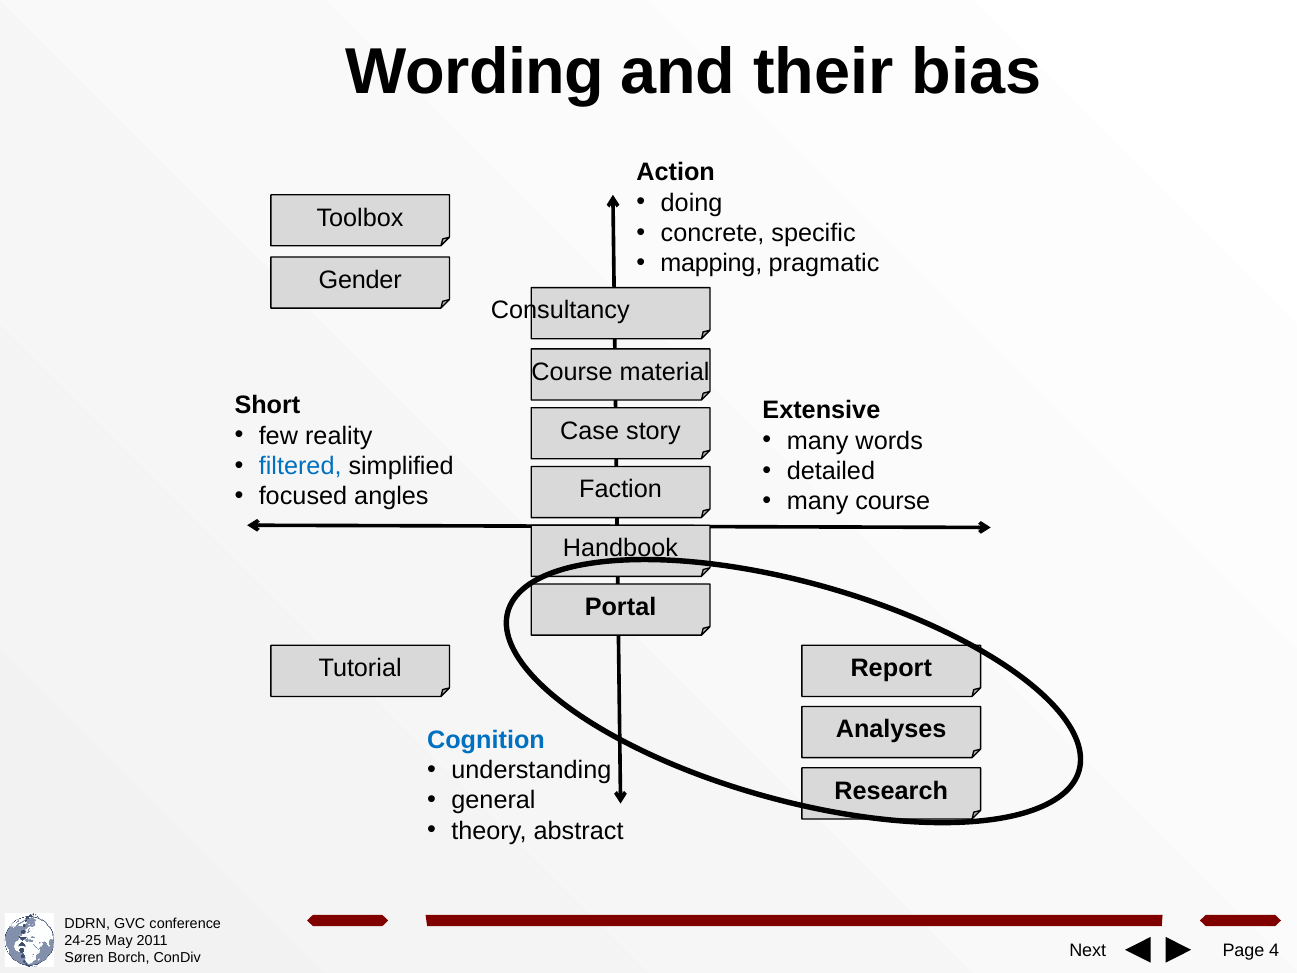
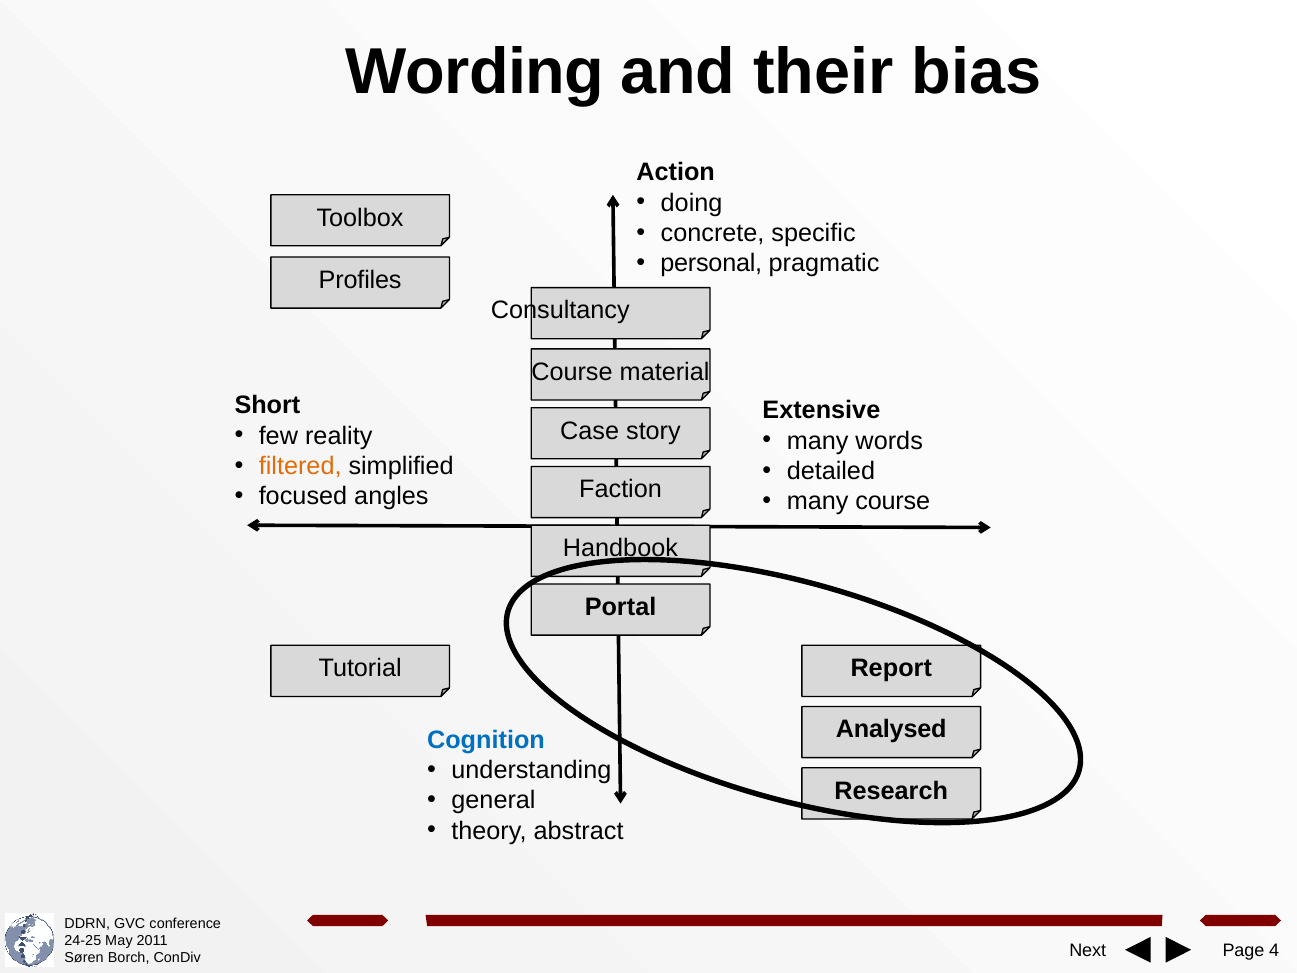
mapping: mapping -> personal (711, 263)
Gender: Gender -> Profiles (360, 280)
filtered colour: blue -> orange (300, 466)
Analyses: Analyses -> Analysed (891, 729)
